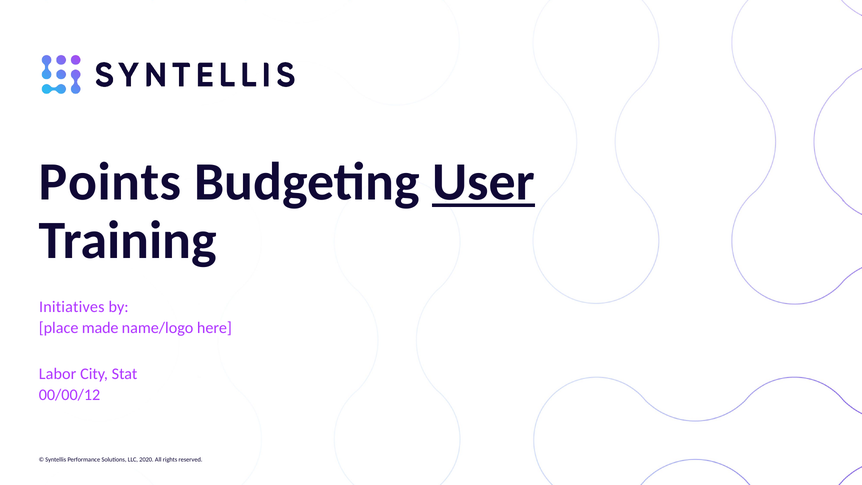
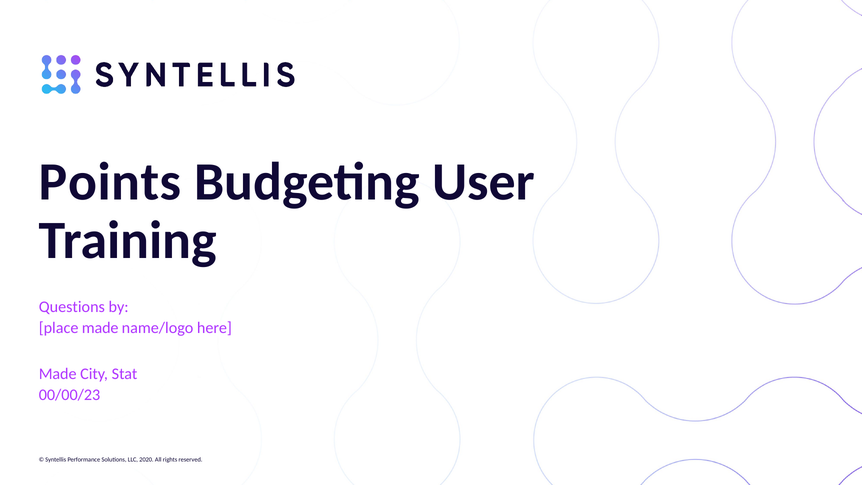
User underline: present -> none (483, 182)
Initiatives: Initiatives -> Questions (72, 307)
Labor: Labor -> Made (58, 374)
00/00/12: 00/00/12 -> 00/00/23 (70, 395)
